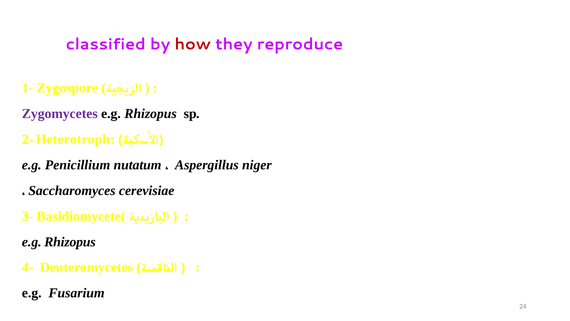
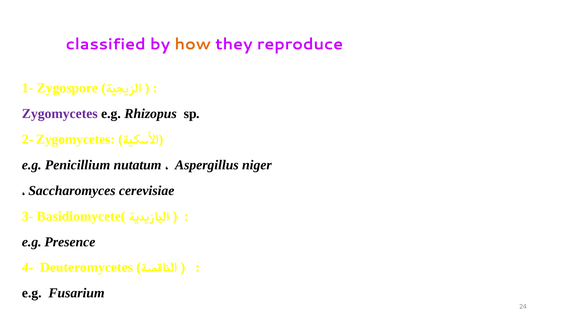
how colour: red -> orange (193, 44)
2- Heterotroph: Heterotroph -> Zygomycetes (75, 139)
Rhizopus: Rhizopus -> Presence (70, 242)
